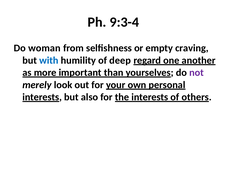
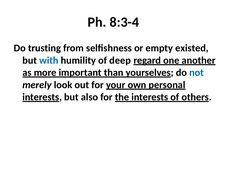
9:3-4: 9:3-4 -> 8:3-4 (124, 22)
woman: woman -> trusting (44, 48)
craving: craving -> existed (192, 48)
not colour: purple -> blue (196, 73)
